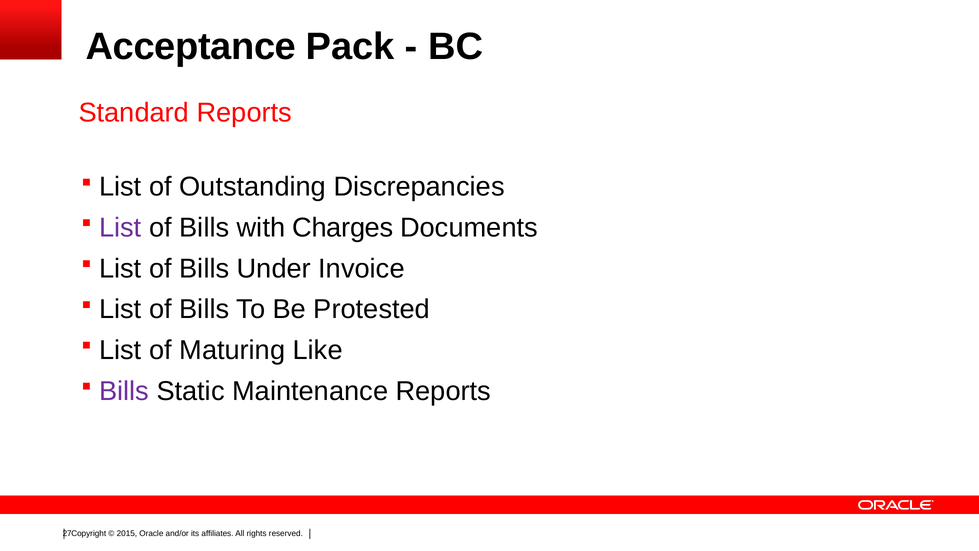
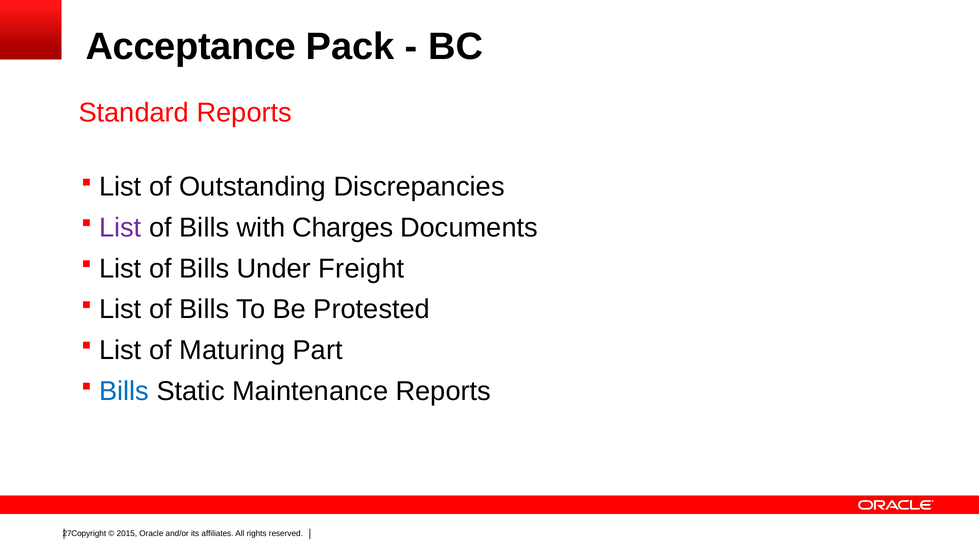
Invoice: Invoice -> Freight (361, 269)
Like: Like -> Part (318, 350)
Bills colour: purple -> blue (124, 391)
